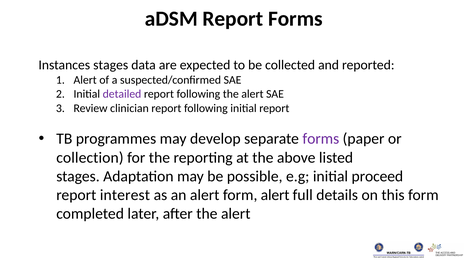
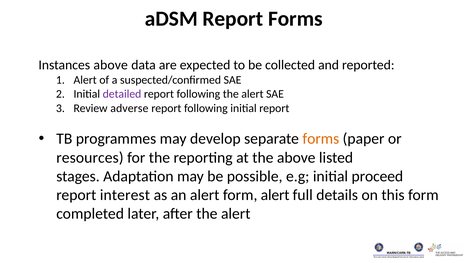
Instances stages: stages -> above (111, 65)
clinician: clinician -> adverse (129, 108)
forms colour: purple -> orange (321, 139)
collection: collection -> resources (90, 158)
